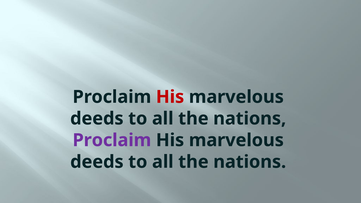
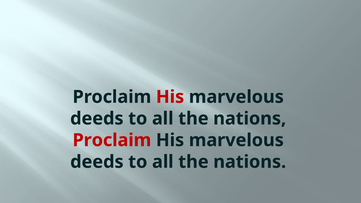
Proclaim colour: purple -> red (112, 140)
